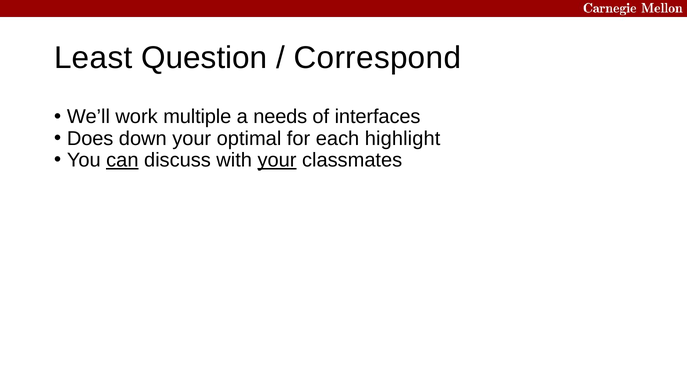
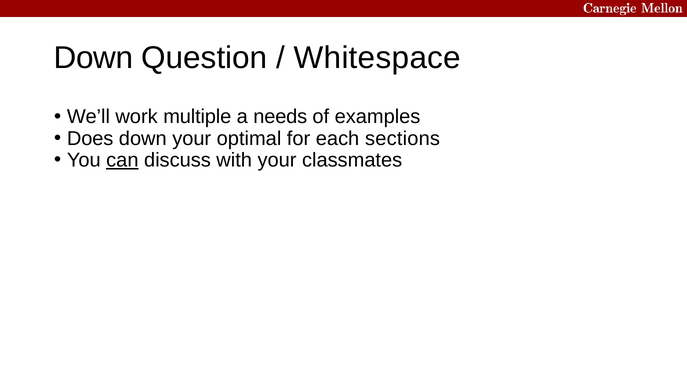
Least: Least -> Down (94, 58)
Correspond: Correspond -> Whitespace (377, 58)
interfaces: interfaces -> examples (378, 117)
highlight: highlight -> sections (403, 139)
your underline: present -> none (277, 160)
